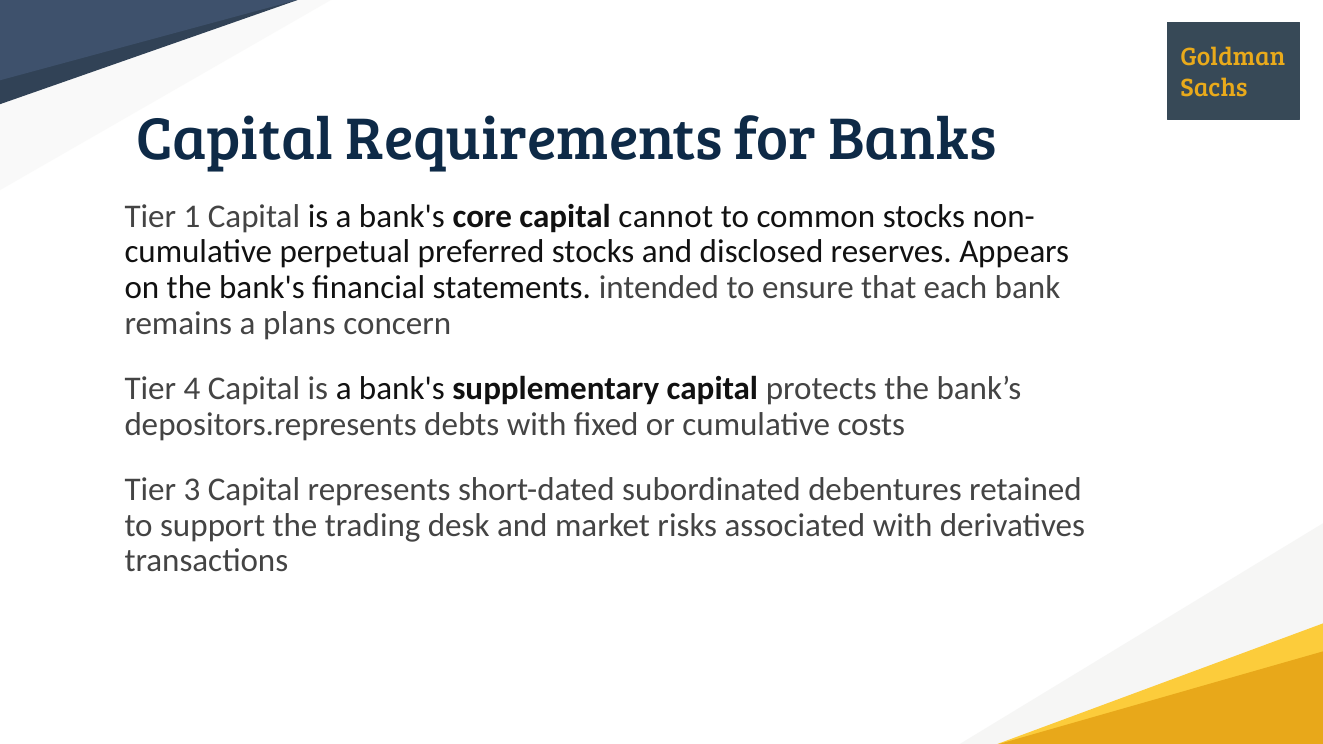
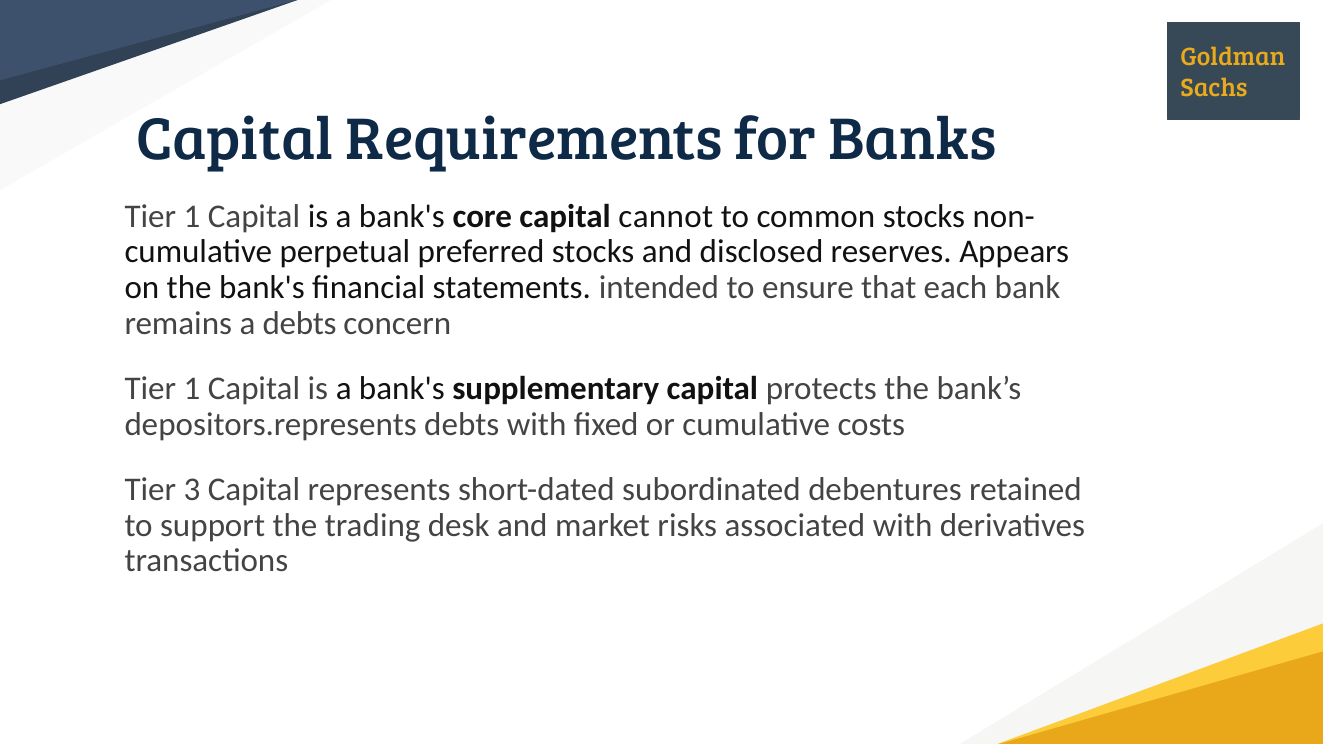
a plans: plans -> debts (300, 324)
4: 4 -> 1 (192, 389)
